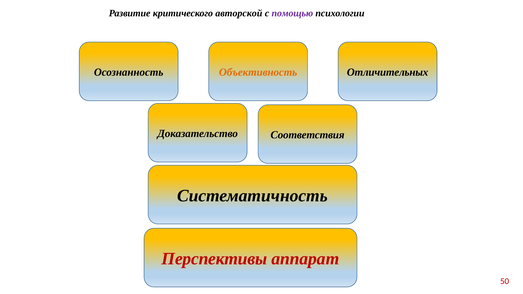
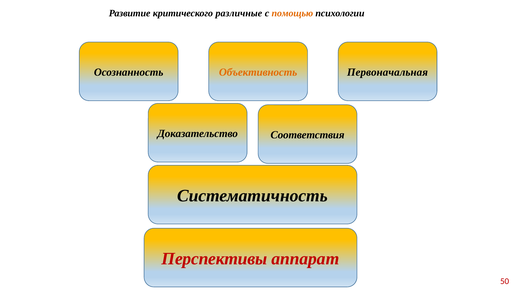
авторской: авторской -> различные (239, 13)
помощью colour: purple -> orange (292, 13)
Отличительных: Отличительных -> Первоначальная (387, 72)
